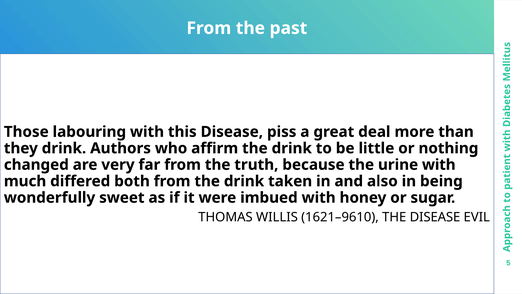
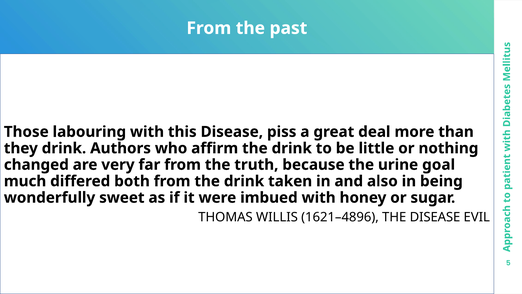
urine with: with -> goal (439, 165)
1621–9610: 1621–9610 -> 1621–4896 (340, 217)
